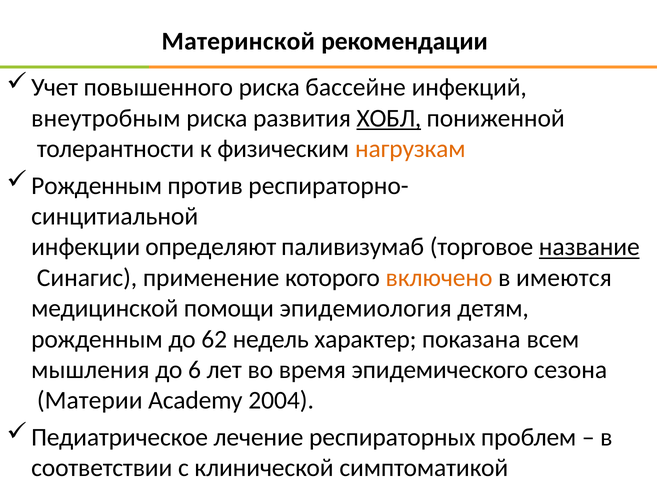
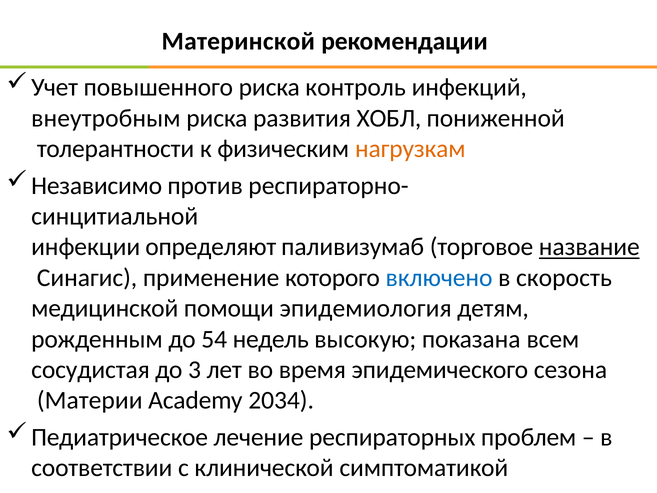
бассейне: бассейне -> контроль (356, 87)
ХОБЛ underline: present -> none (389, 118)
Рожденным: Рожденным -> Независимо (97, 186)
включено colour: orange -> blue (439, 278)
имеются: имеются -> скорость (564, 278)
62: 62 -> 54 (214, 339)
характер: характер -> высокую (365, 339)
мышления: мышления -> сосудистая (90, 370)
6: 6 -> 3 (195, 370)
2004: 2004 -> 2034 (281, 400)
